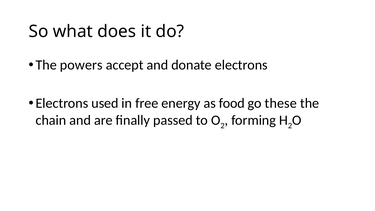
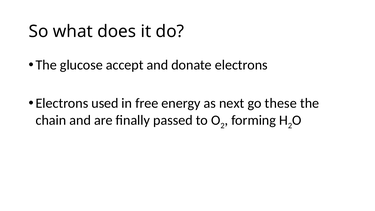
powers: powers -> glucose (81, 65)
food: food -> next (232, 103)
